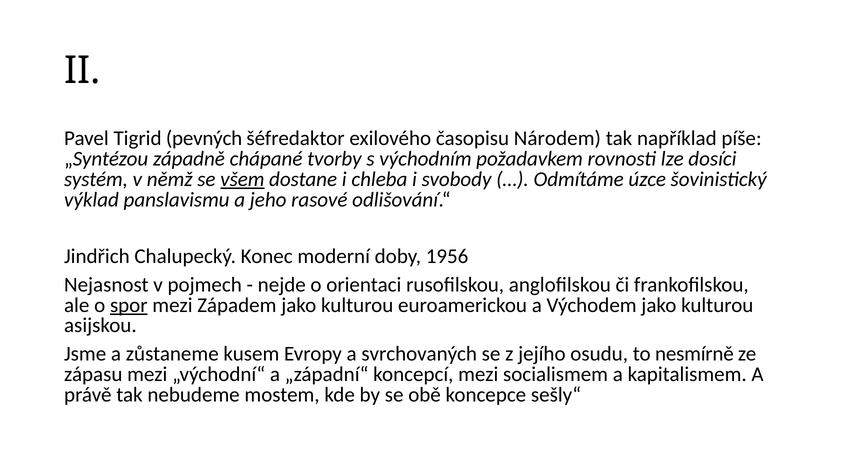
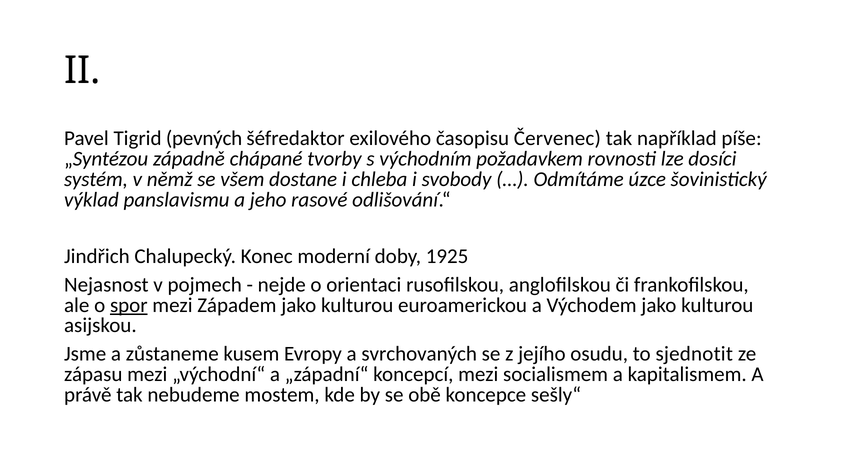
Národem: Národem -> Červenec (557, 138)
všem underline: present -> none (242, 179)
1956: 1956 -> 1925 (447, 256)
nesmírně: nesmírně -> sjednotit (694, 354)
